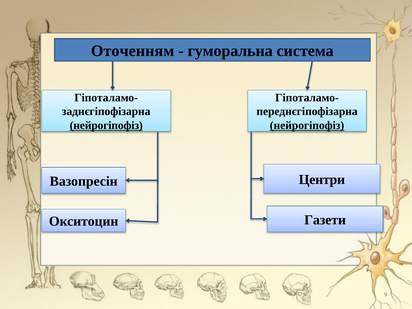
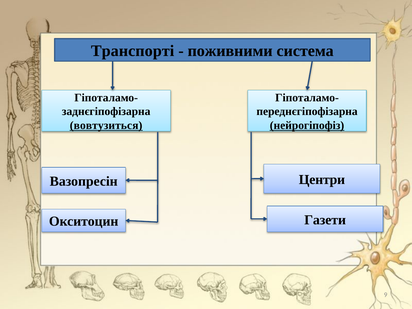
Оточенням: Оточенням -> Транспорті (133, 51)
гуморальна: гуморальна -> поживними (230, 51)
нейрогіпофіз: нейрогіпофіз -> вовтузиться (106, 125)
